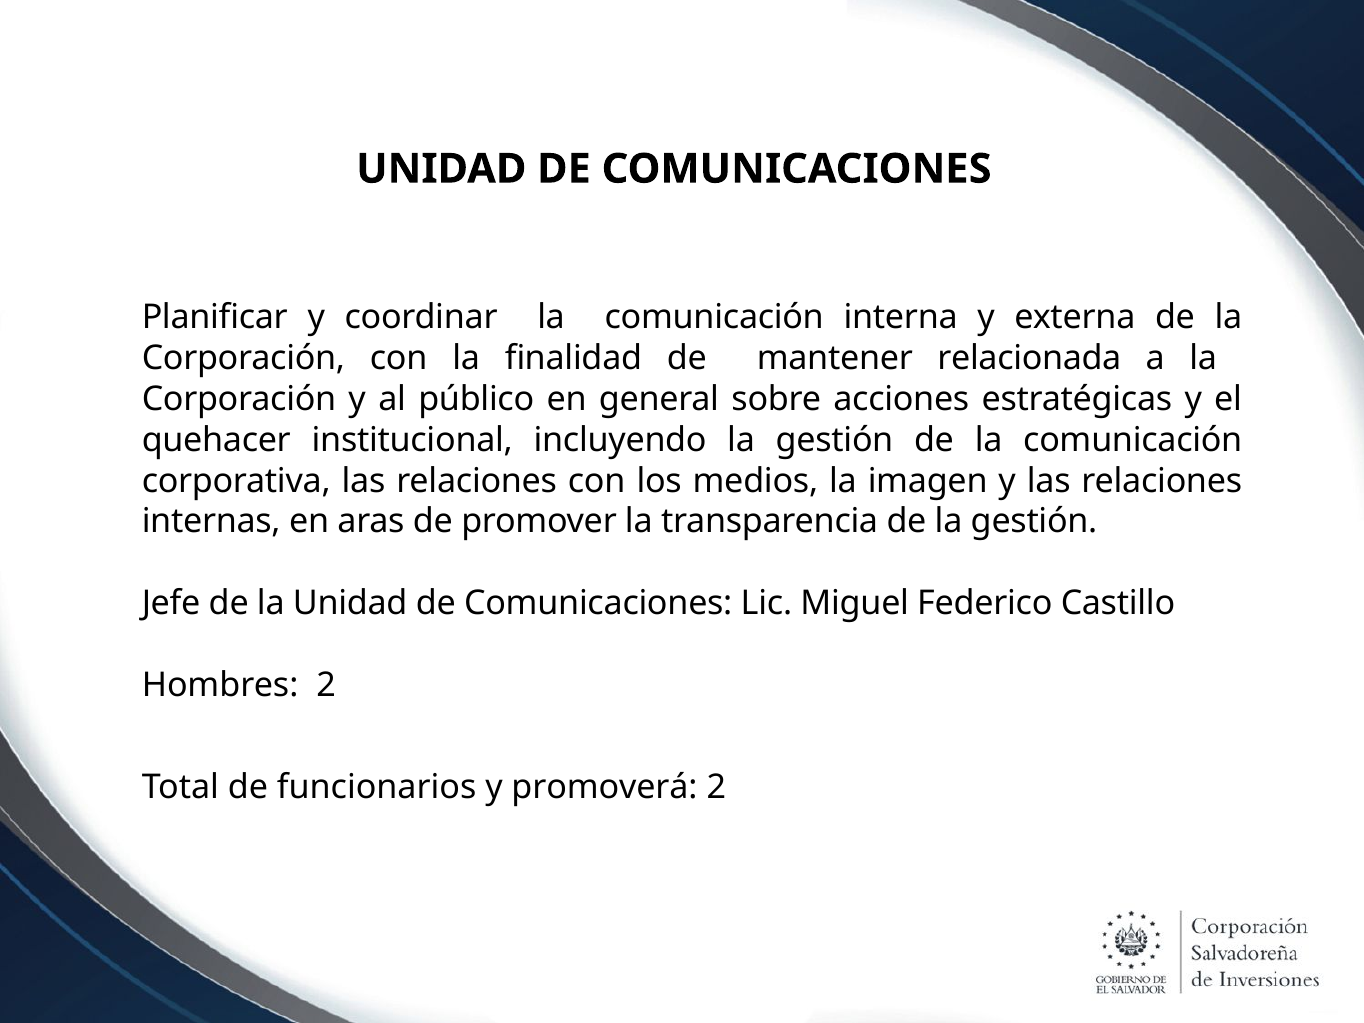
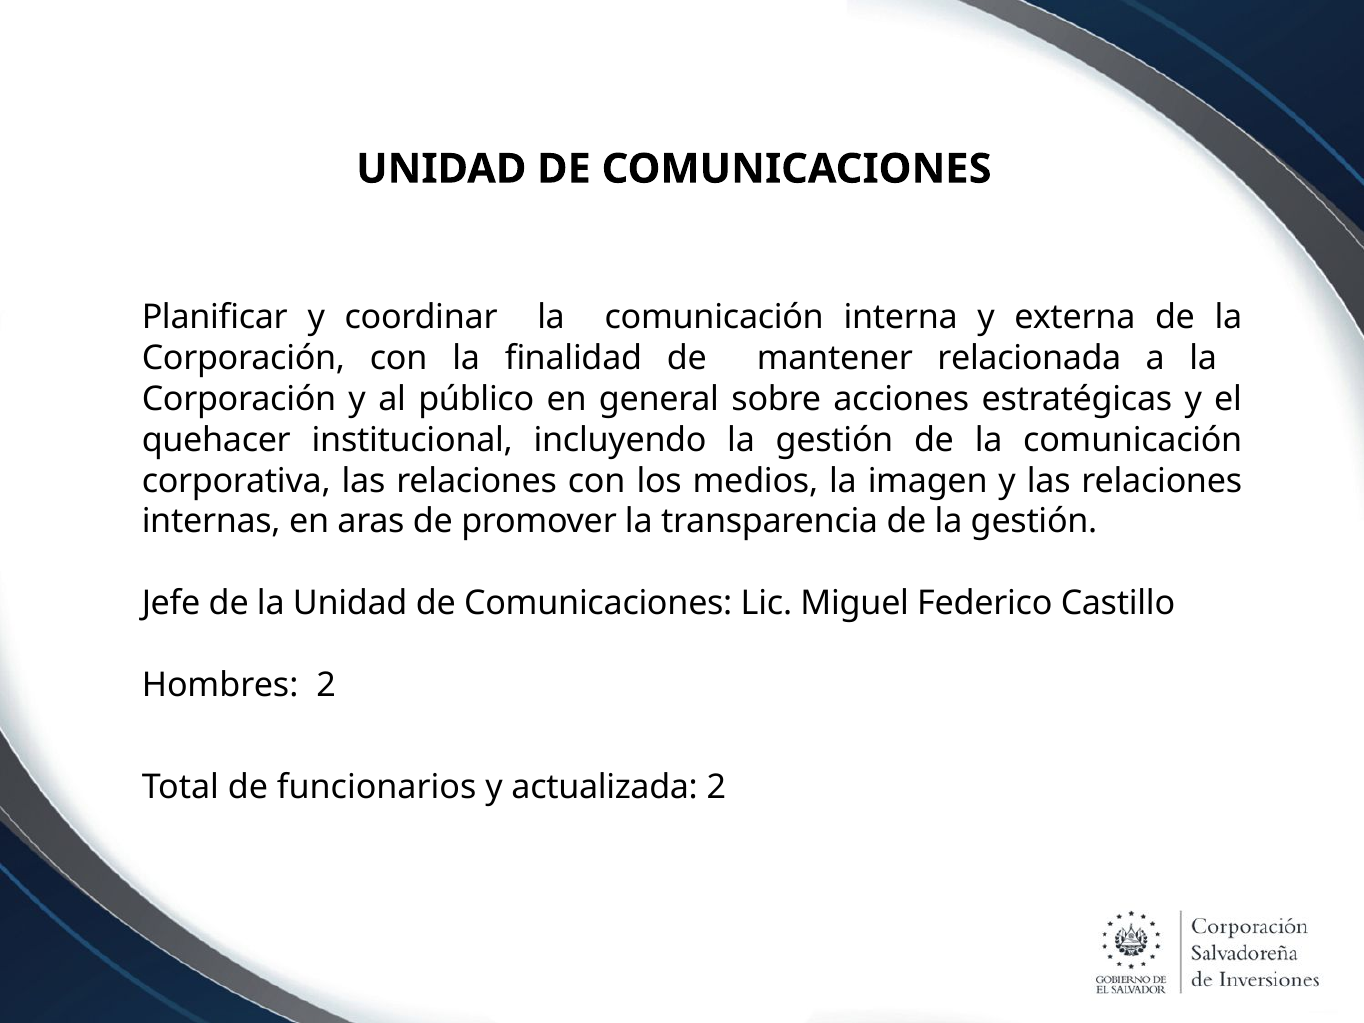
promoverá: promoverá -> actualizada (605, 788)
